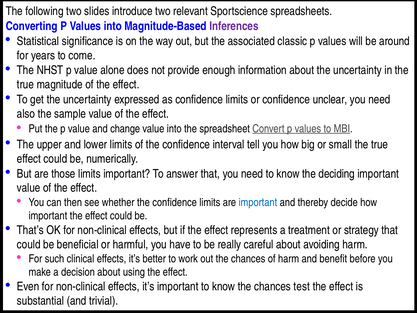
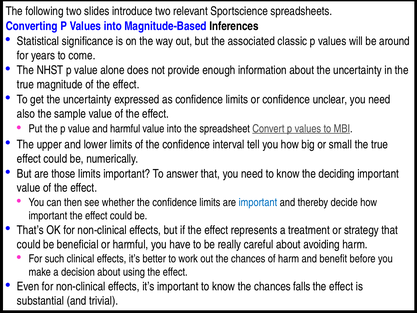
Inferences colour: purple -> black (234, 26)
and change: change -> harmful (125, 129)
test: test -> falls (302, 286)
